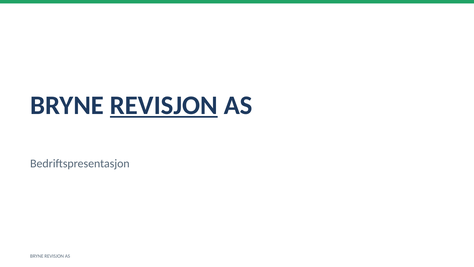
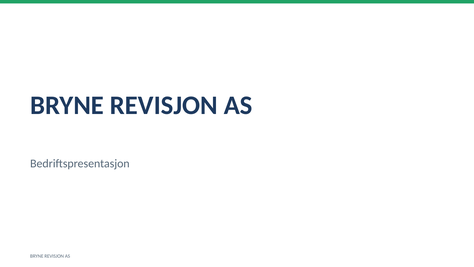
REVISJON underline: present -> none (164, 105)
